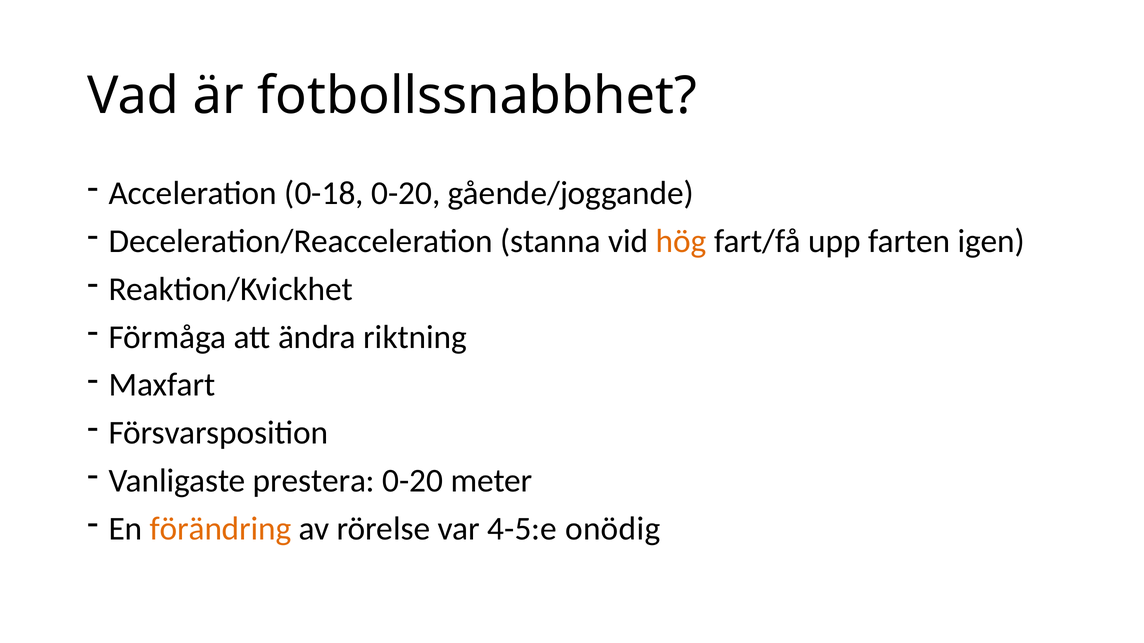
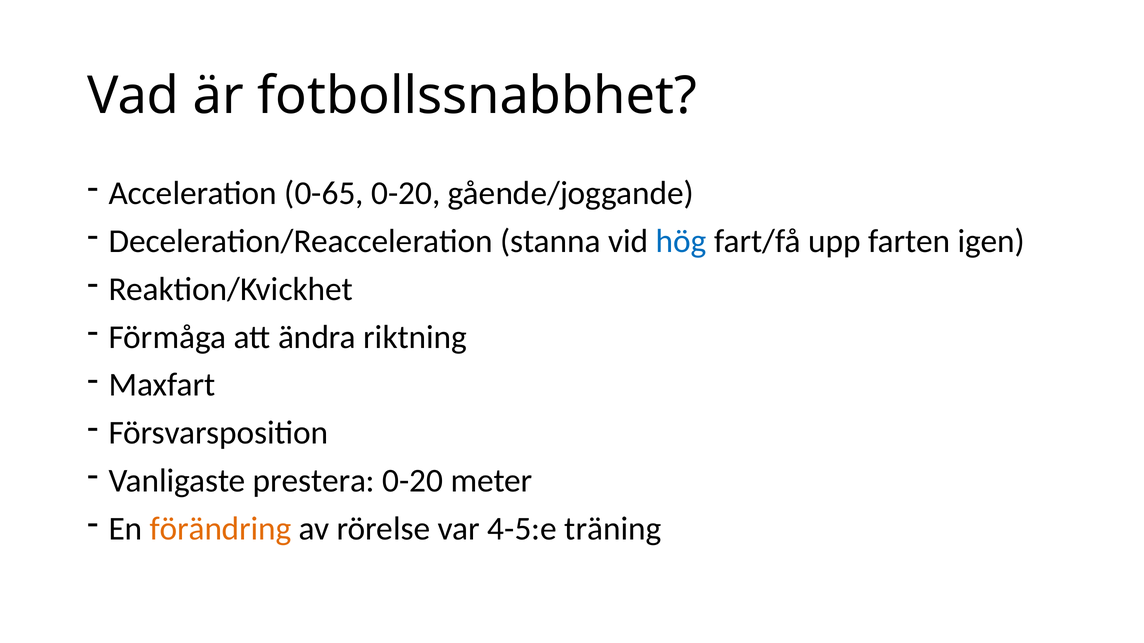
0-18: 0-18 -> 0-65 (324, 193)
hög colour: orange -> blue (681, 241)
onödig: onödig -> träning (613, 529)
